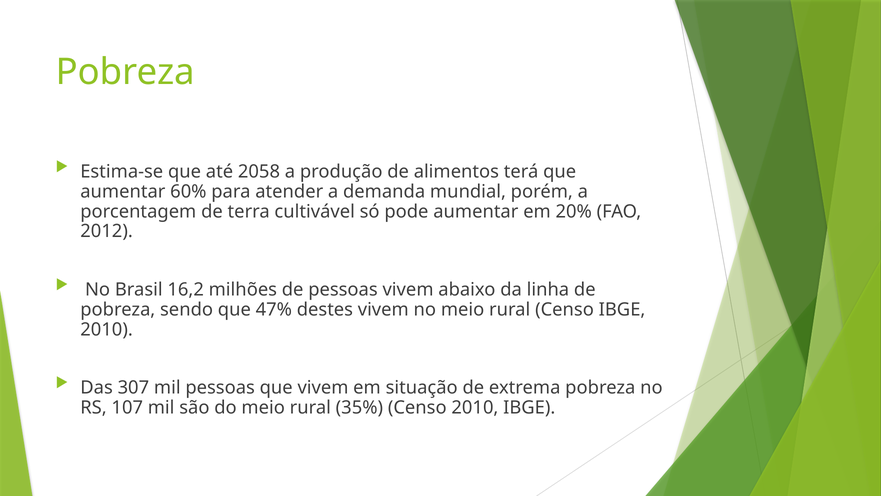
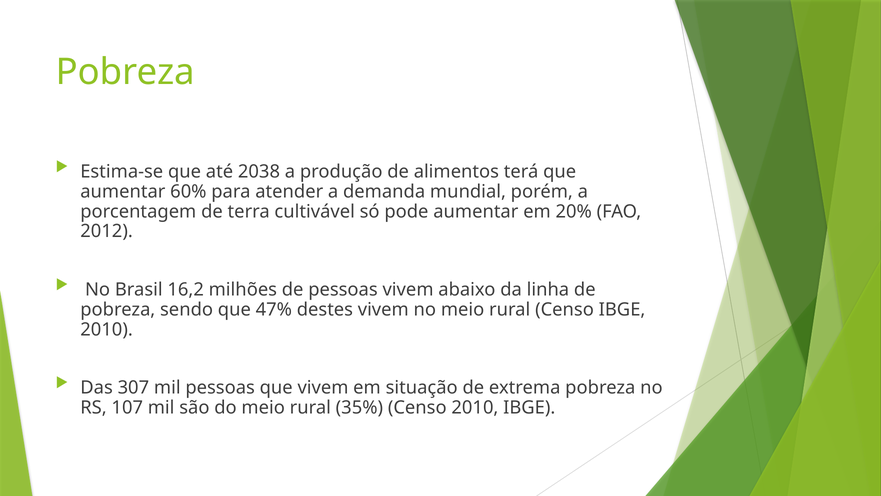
2058: 2058 -> 2038 (259, 172)
